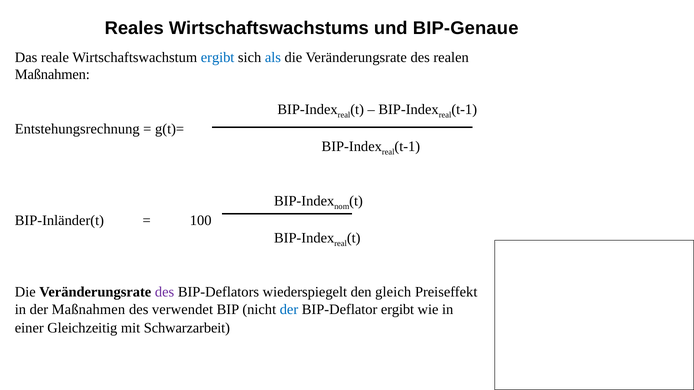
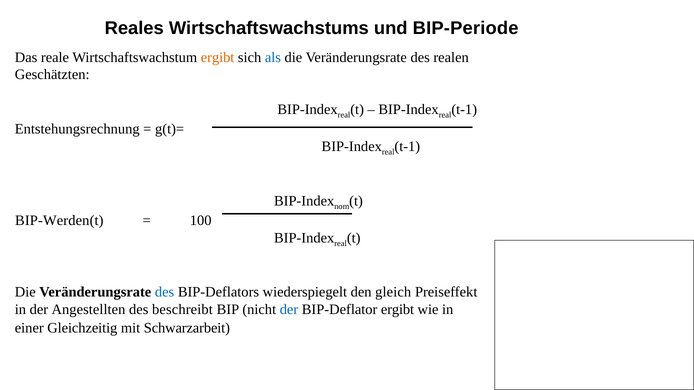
BIP-Genaue: BIP-Genaue -> BIP-Periode (466, 28)
ergibt colour: blue -> orange (218, 57)
Maßnahmen: Maßnahmen -> Geschätzten (52, 75)
BIP-Inländer(t: BIP-Inländer(t -> BIP-Werden(t (59, 221)
des colour: purple -> blue (165, 293)
der Maßnahmen: Maßnahmen -> Angestellten (88, 310)
verwendet: verwendet -> beschreibt (182, 310)
